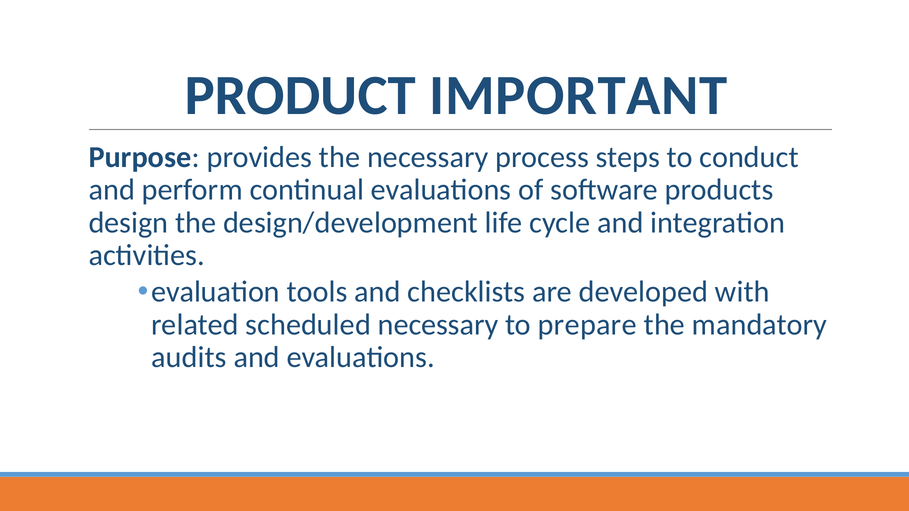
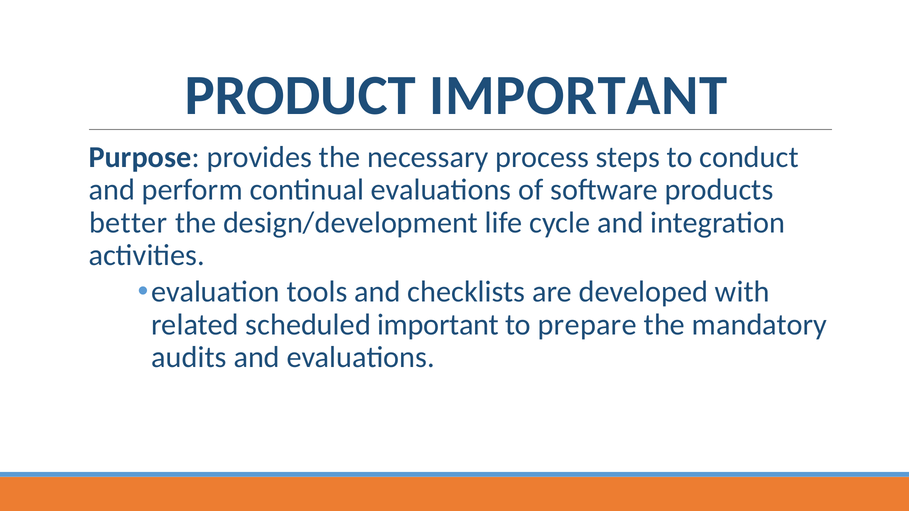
design: design -> better (128, 223)
scheduled necessary: necessary -> important (438, 325)
